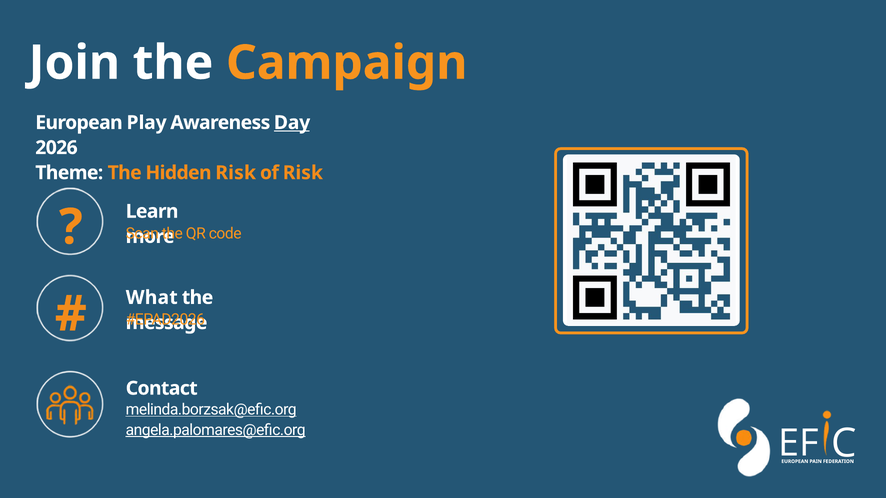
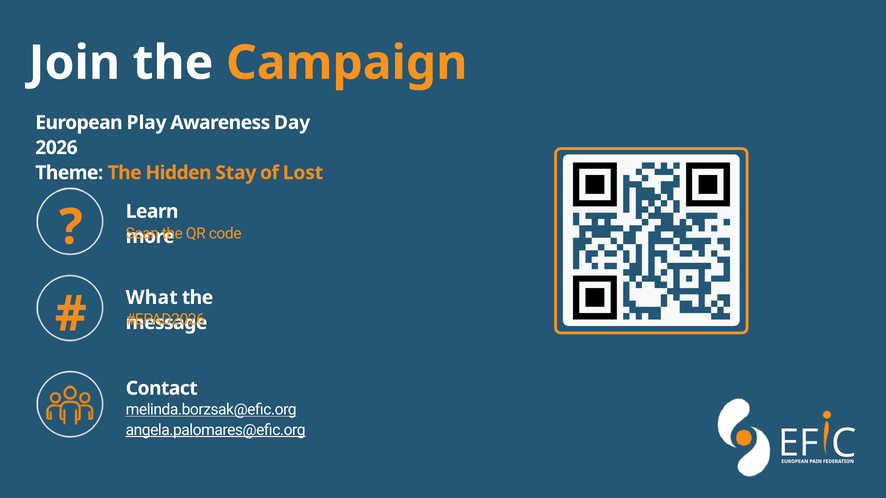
Day underline: present -> none (292, 123)
Hidden Risk: Risk -> Stay (236, 173)
of Risk: Risk -> Lost (303, 173)
